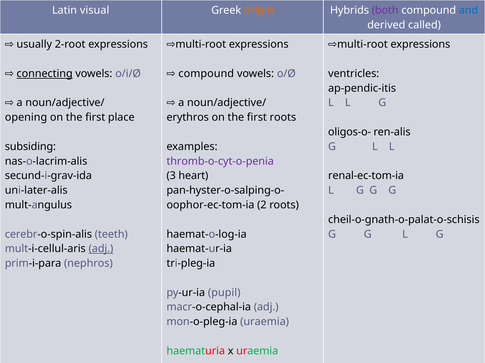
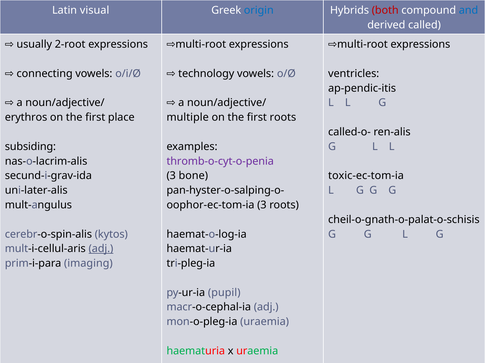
origin colour: orange -> blue (259, 10)
both colour: purple -> red (385, 10)
connecting underline: present -> none (45, 74)
compound: compound -> technology (206, 74)
opening: opening -> erythros (26, 118)
erythros: erythros -> multiple (188, 118)
oligos-o-: oligos-o- -> called-o- (349, 132)
heart: heart -> bone (193, 176)
renal-ec-tom-ia: renal-ec-tom-ia -> toxic-ec-tom-ia (366, 176)
2: 2 -> 3 (262, 205)
teeth: teeth -> kytos (111, 235)
nephros: nephros -> imaging (88, 264)
